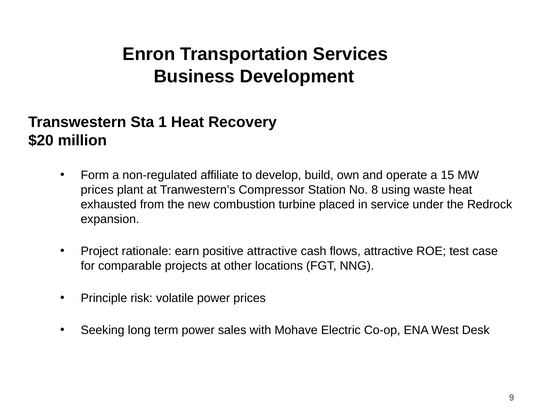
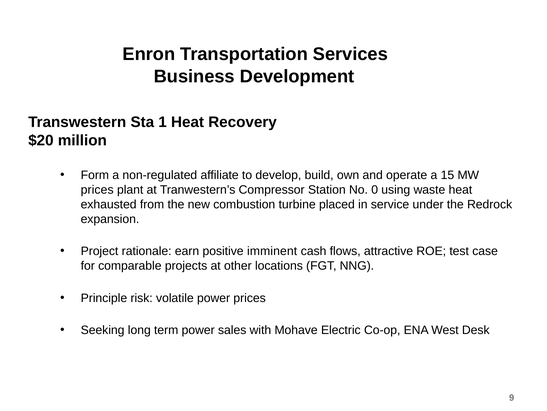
8: 8 -> 0 (375, 190)
positive attractive: attractive -> imminent (272, 251)
